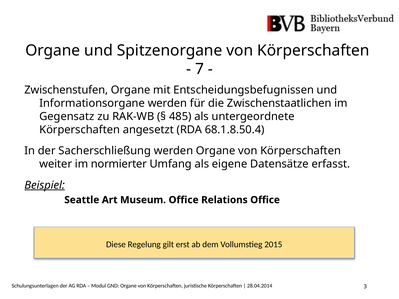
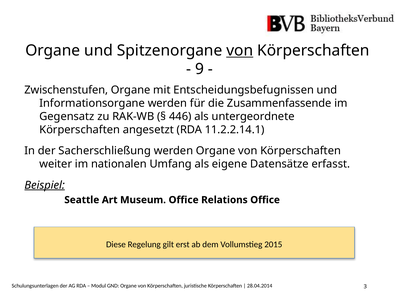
von underline: none -> present (240, 50)
7: 7 -> 9 (199, 69)
Zwischenstaatlichen: Zwischenstaatlichen -> Zusammenfassende (279, 103)
485: 485 -> 446 (180, 117)
68.1.8.50.4: 68.1.8.50.4 -> 11.2.2.14.1 (235, 130)
normierter: normierter -> nationalen (119, 164)
